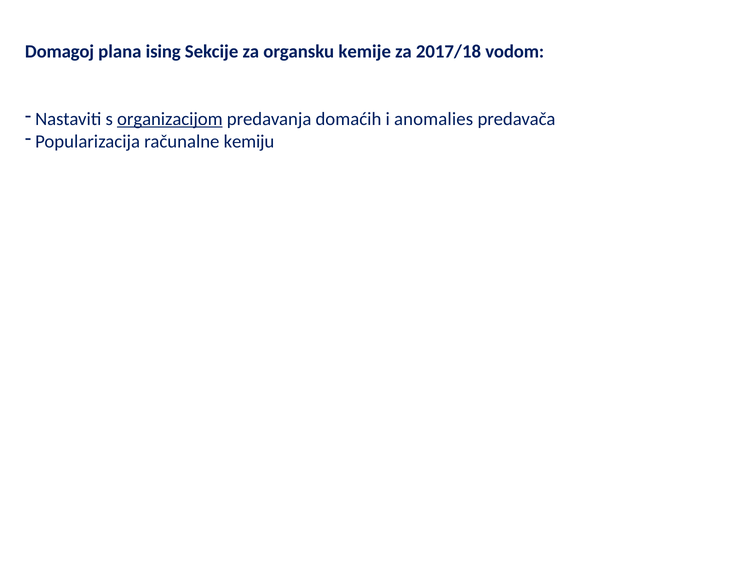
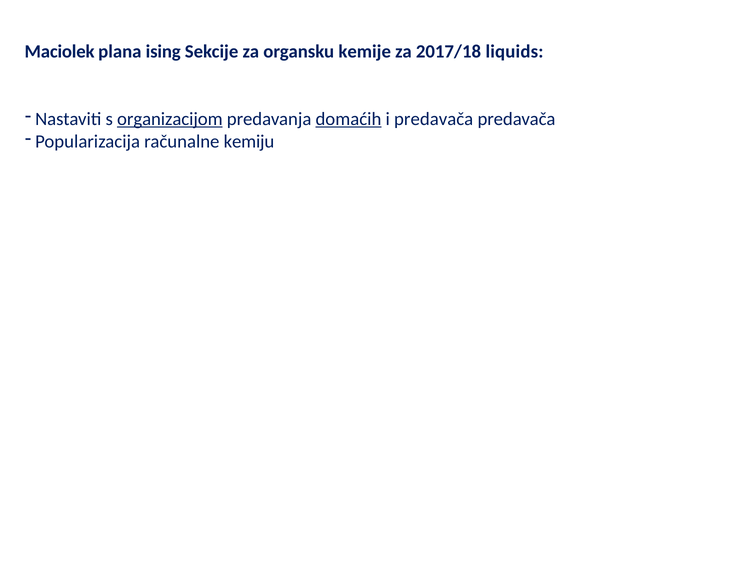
Domagoj: Domagoj -> Maciolek (60, 51)
vodom: vodom -> liquids (515, 51)
domaćih underline: none -> present (348, 119)
i anomalies: anomalies -> predavača (434, 119)
